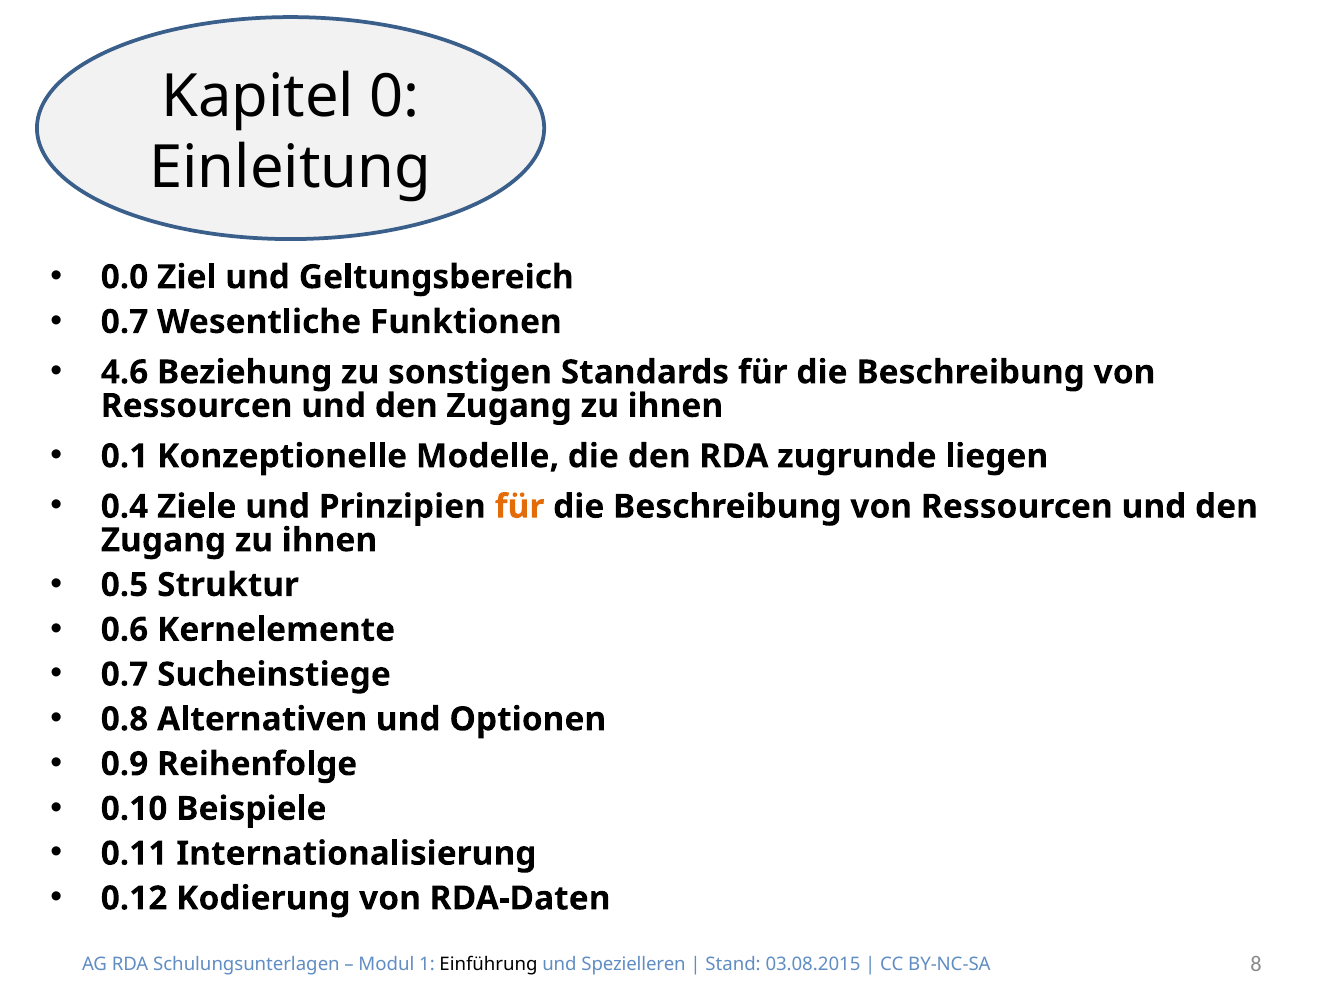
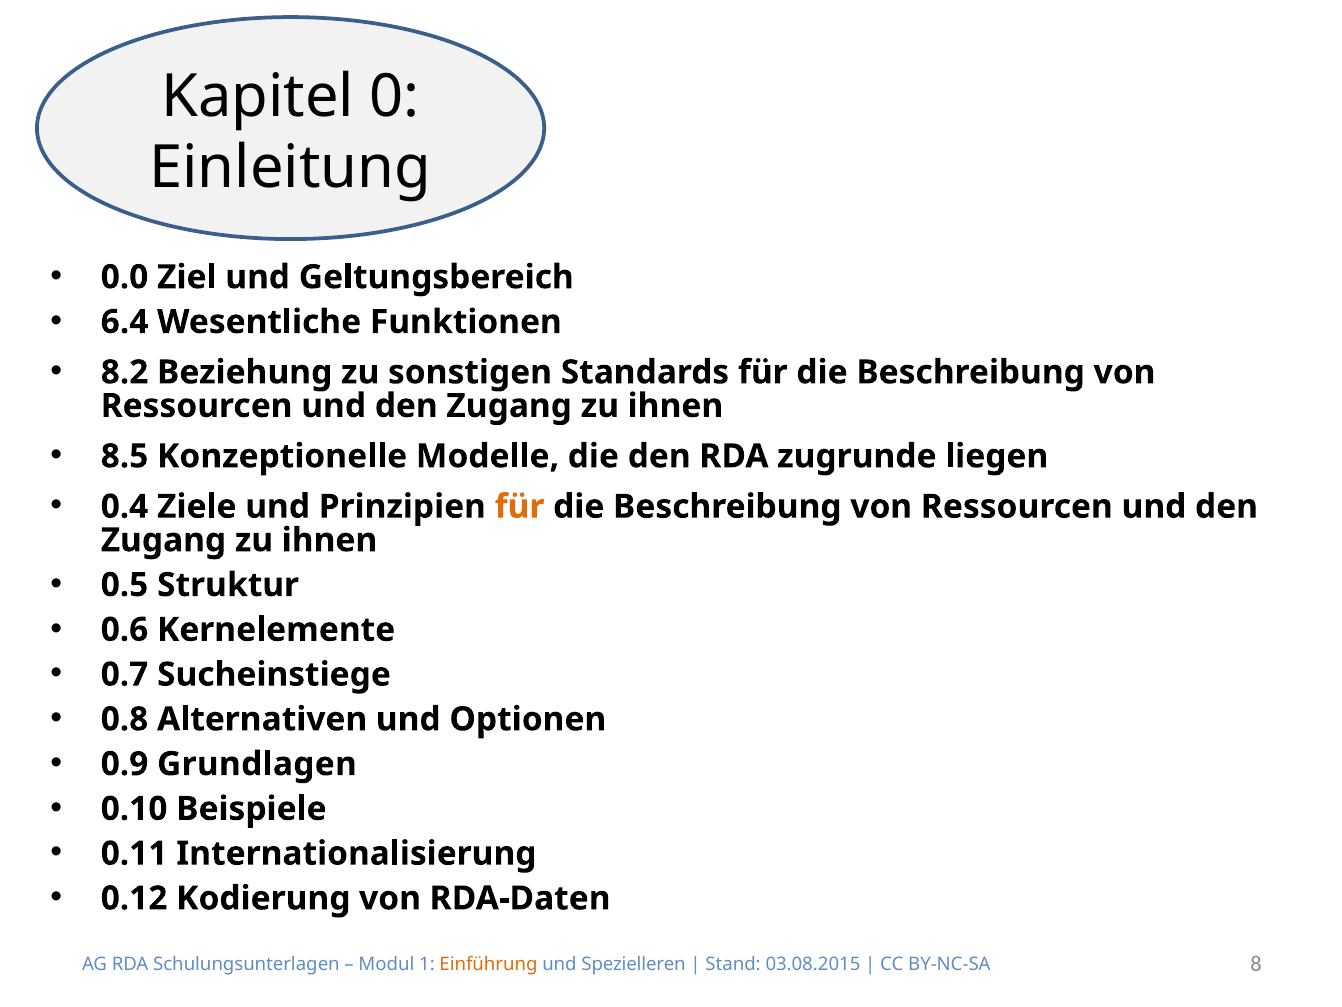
0.7: 0.7 -> 6.4 (125, 322)
4.6: 4.6 -> 8.2 (125, 372)
0.1: 0.1 -> 8.5 (125, 456)
Reihenfolge: Reihenfolge -> Grundlagen (257, 764)
Einführung colour: black -> orange (488, 964)
